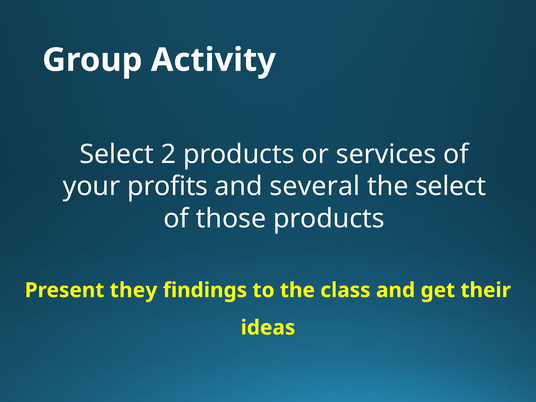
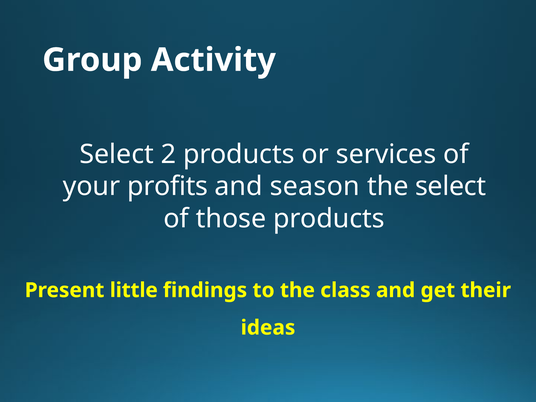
several: several -> season (315, 186)
they: they -> little (134, 290)
